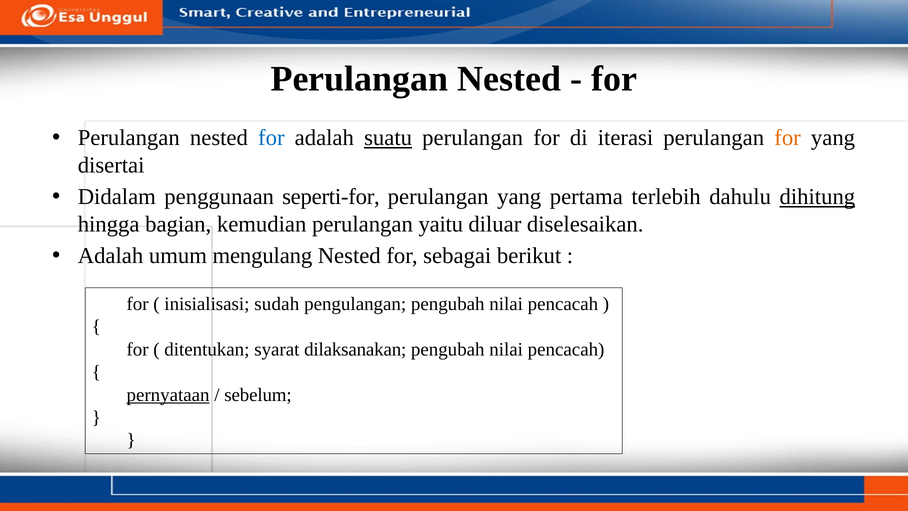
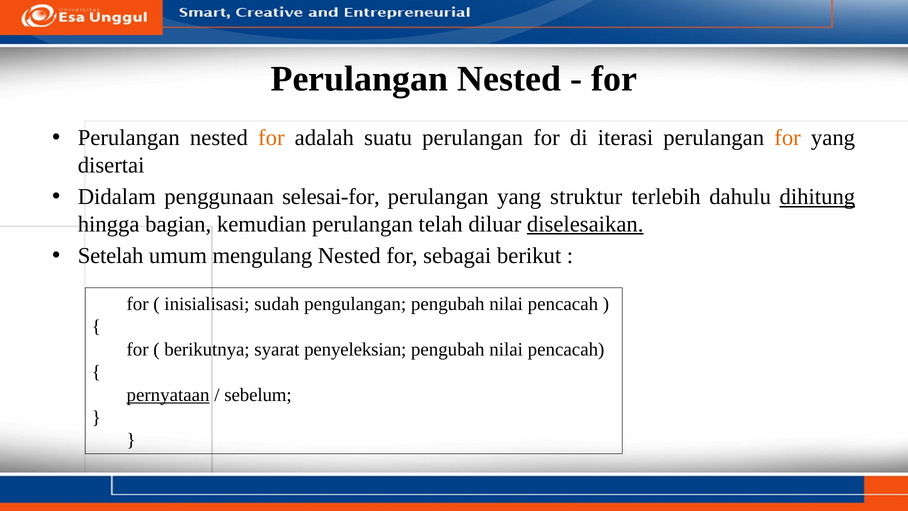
for colour: blue -> orange (271, 138)
suatu underline: present -> none (388, 138)
seperti-for: seperti-for -> selesai-for (331, 197)
pertama: pertama -> struktur (586, 197)
yaitu: yaitu -> telah (441, 224)
diselesaikan underline: none -> present (585, 224)
Adalah: Adalah -> Setelah (111, 256)
ditentukan: ditentukan -> berikutnya (207, 349)
dilaksanakan: dilaksanakan -> penyeleksian (355, 349)
